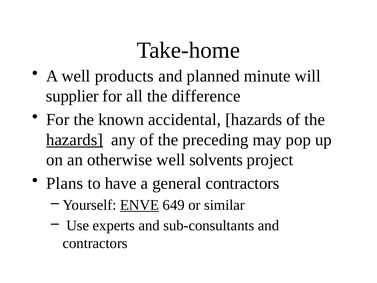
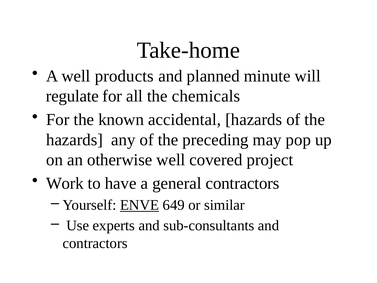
supplier: supplier -> regulate (72, 96)
difference: difference -> chemicals (206, 96)
hazards underline: present -> none (75, 140)
solvents: solvents -> covered (216, 160)
Plans: Plans -> Work (65, 183)
